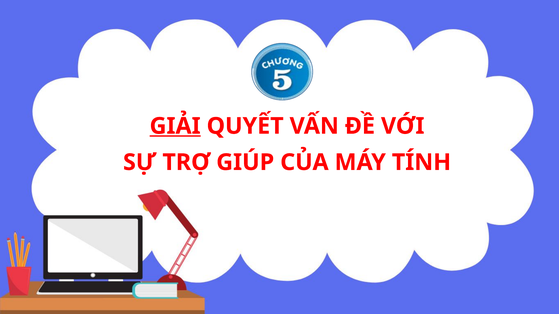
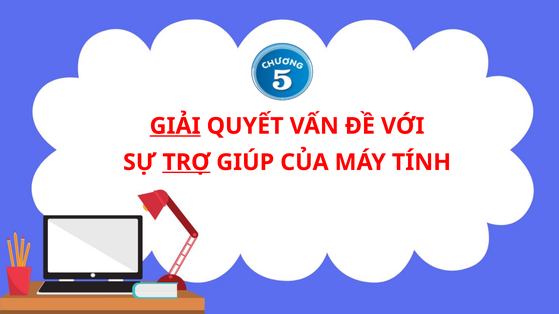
TRỢ underline: none -> present (186, 163)
